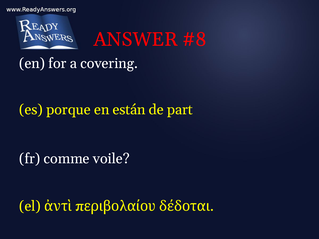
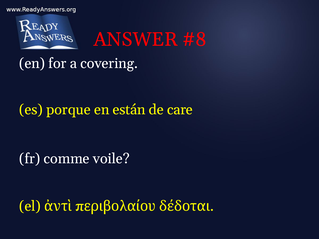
part: part -> care (180, 110)
